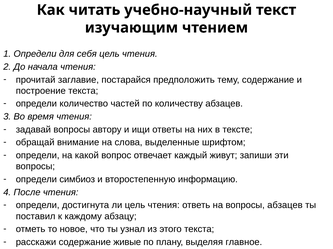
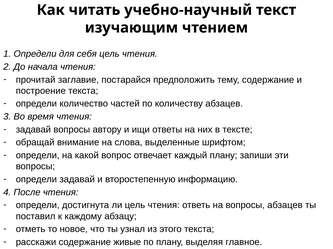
каждый живут: живут -> плану (224, 156)
определи симбиоз: симбиоз -> задавай (77, 180)
